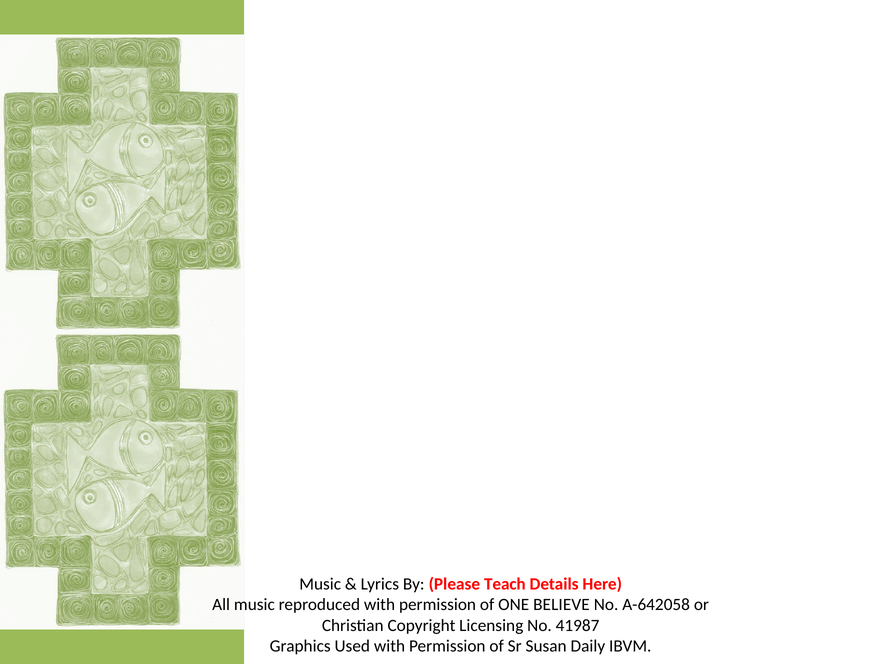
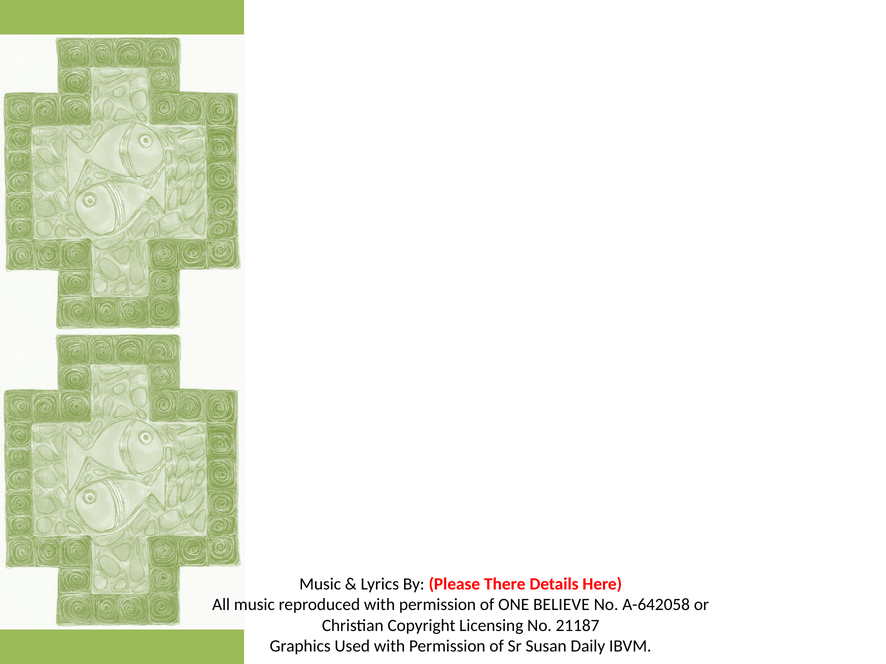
Teach: Teach -> There (505, 585)
41987: 41987 -> 21187 (578, 626)
